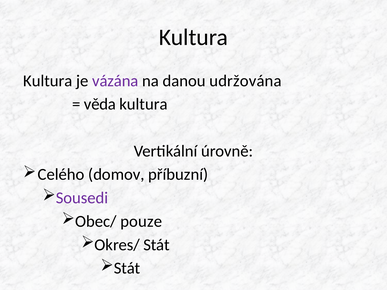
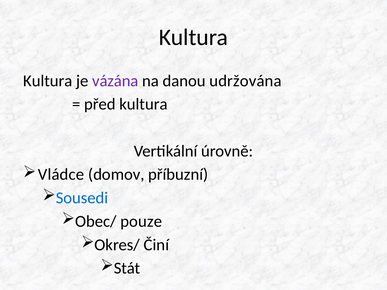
věda: věda -> před (100, 104)
Celého: Celého -> Vládce (61, 175)
Sousedi colour: purple -> blue (82, 198)
Okres/ Stát: Stát -> Činí (156, 245)
